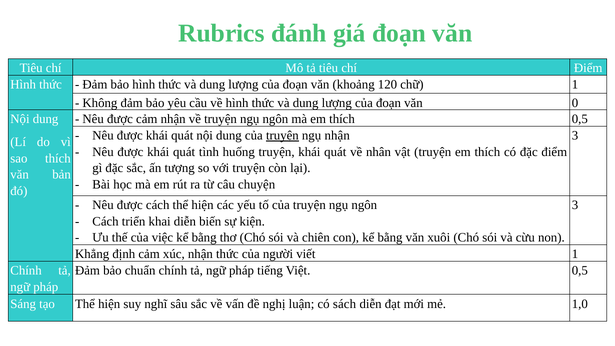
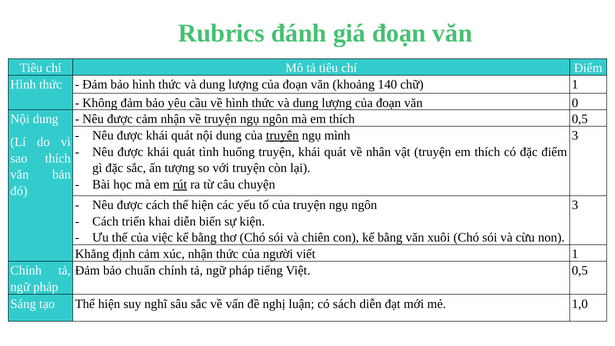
120: 120 -> 140 (387, 84)
ngụ nhận: nhận -> mình (337, 136)
rút underline: none -> present (180, 185)
